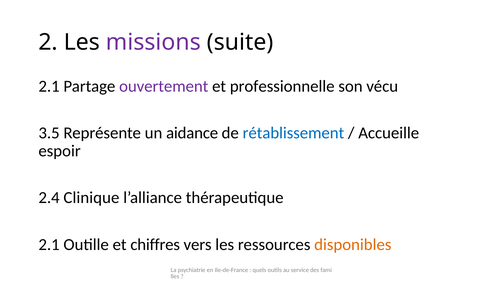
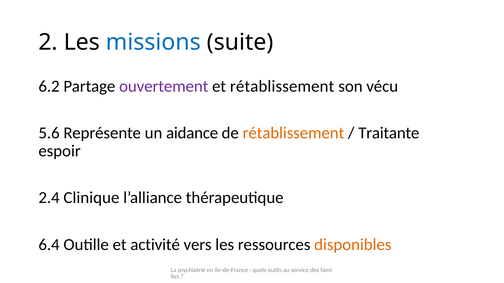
missions colour: purple -> blue (153, 42)
2.1: 2.1 -> 6.2 (49, 86)
et professionnelle: professionnelle -> rétablissement (282, 86)
3.5: 3.5 -> 5.6 (49, 133)
rétablissement colour: blue -> orange (293, 133)
Accueille: Accueille -> Traitante (389, 133)
2.1: 2.1 -> 6.4 (49, 245)
chiffres: chiffres -> activité (155, 245)
